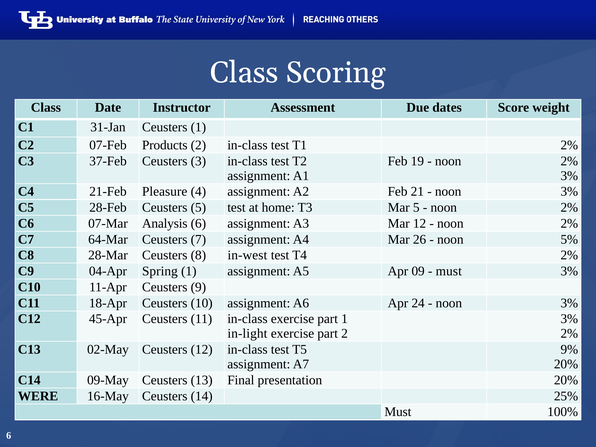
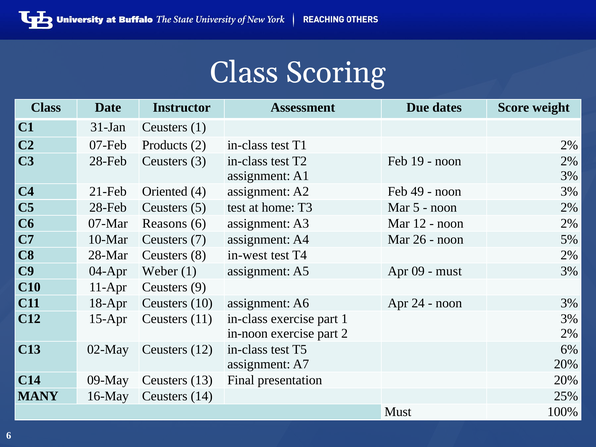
C3 37-Feb: 37-Feb -> 28-Feb (108, 161)
Pleasure: Pleasure -> Oriented (165, 192)
21: 21 -> 49 (417, 192)
Analysis: Analysis -> Reasons (165, 223)
64-Mar: 64-Mar -> 10-Mar (108, 239)
Spring: Spring -> Weber (160, 271)
45-Apr: 45-Apr -> 15-Apr (108, 319)
in-light: in-light -> in-noon (248, 334)
9%: 9% -> 6% (569, 350)
WERE: WERE -> MANY (38, 396)
